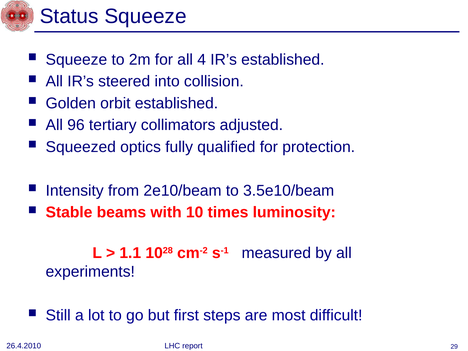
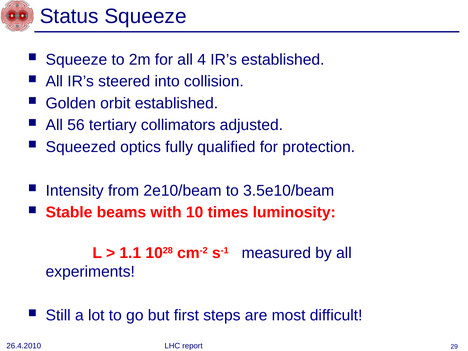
96: 96 -> 56 (76, 125)
